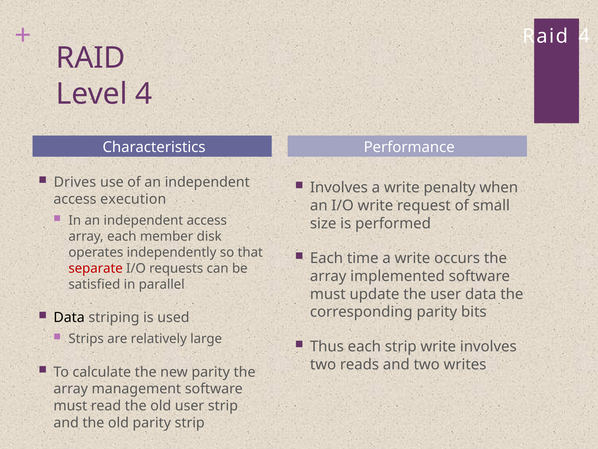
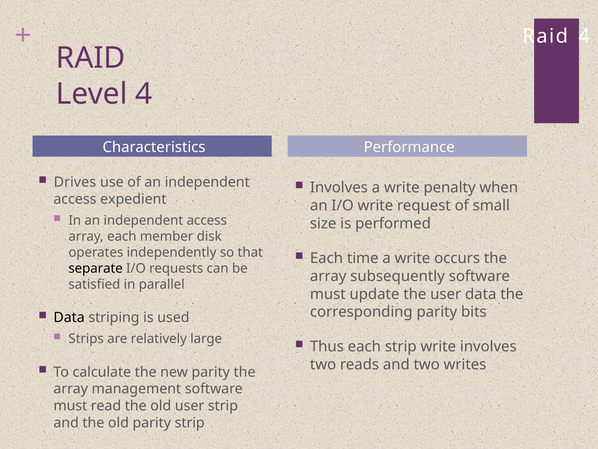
execution: execution -> expedient (133, 199)
separate colour: red -> black (96, 268)
implemented: implemented -> subsequently (398, 276)
